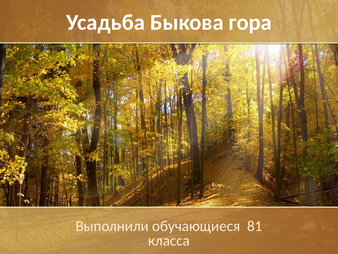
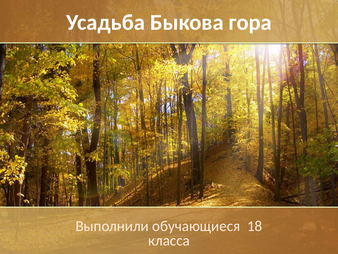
81: 81 -> 18 (255, 226)
